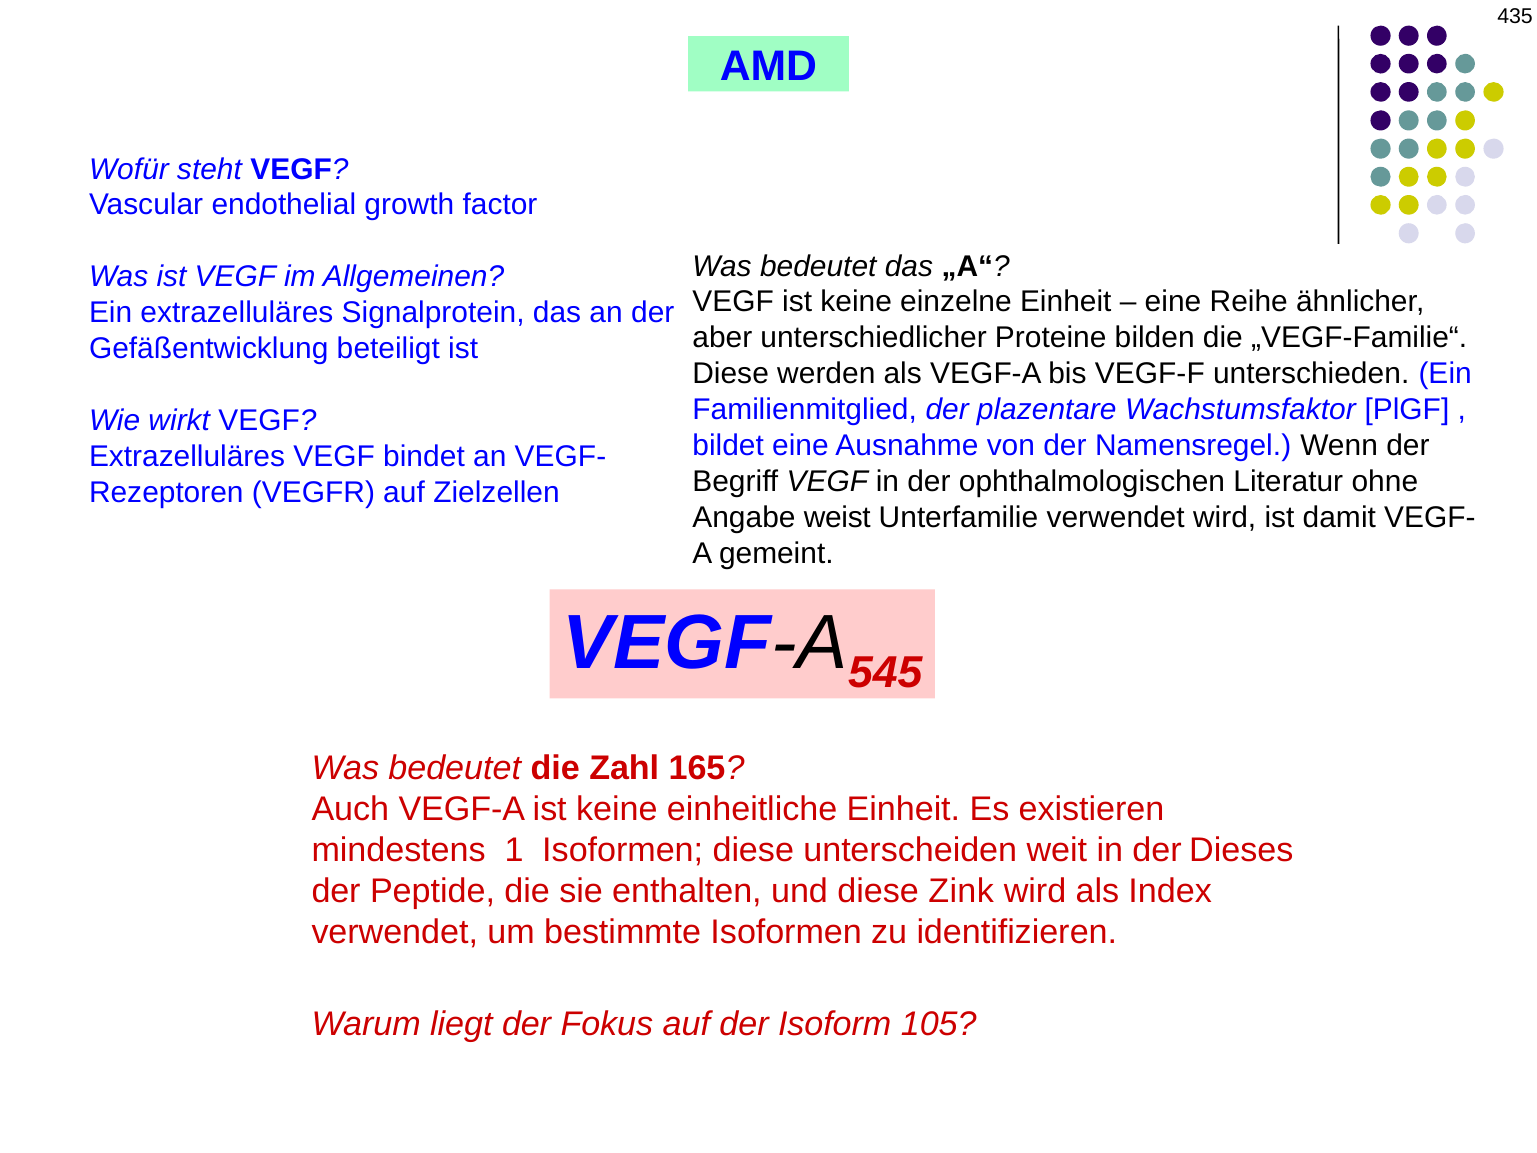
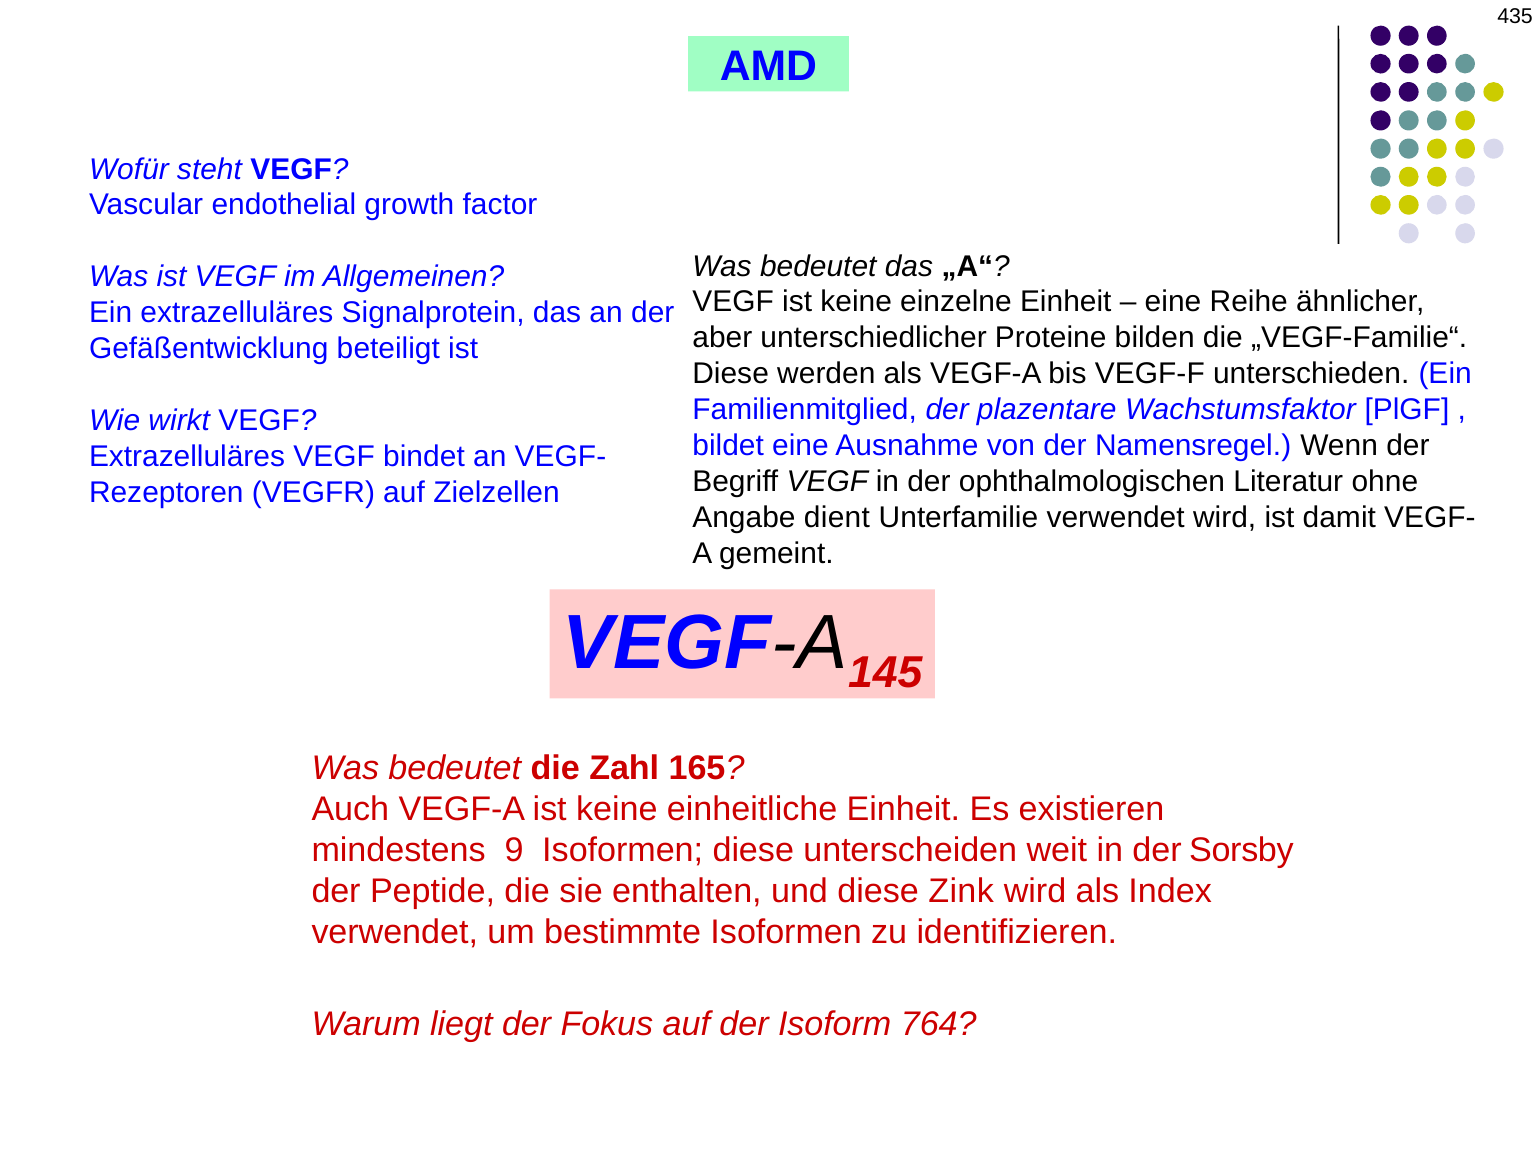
weist: weist -> dient (837, 517)
545: 545 -> 145 (885, 673)
1: 1 -> 9 (514, 850)
Dieses: Dieses -> Sorsby (1241, 850)
105: 105 -> 764 (939, 1024)
